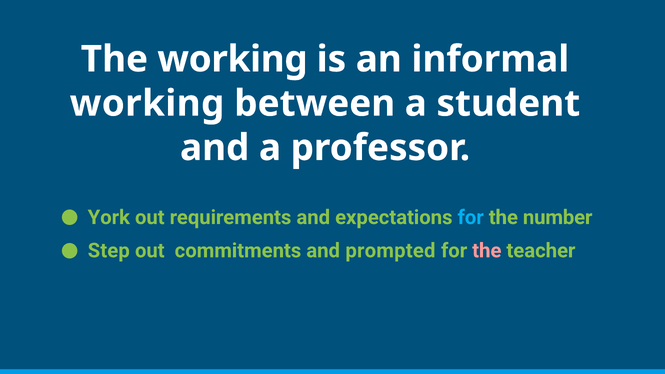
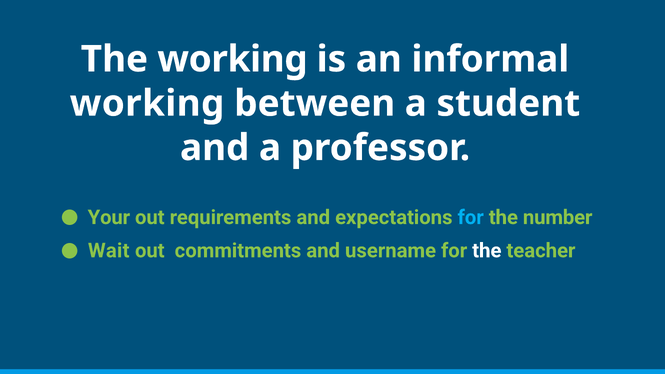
York: York -> Your (109, 217)
Step: Step -> Wait (109, 251)
prompted: prompted -> username (391, 251)
the colour: pink -> white (487, 251)
